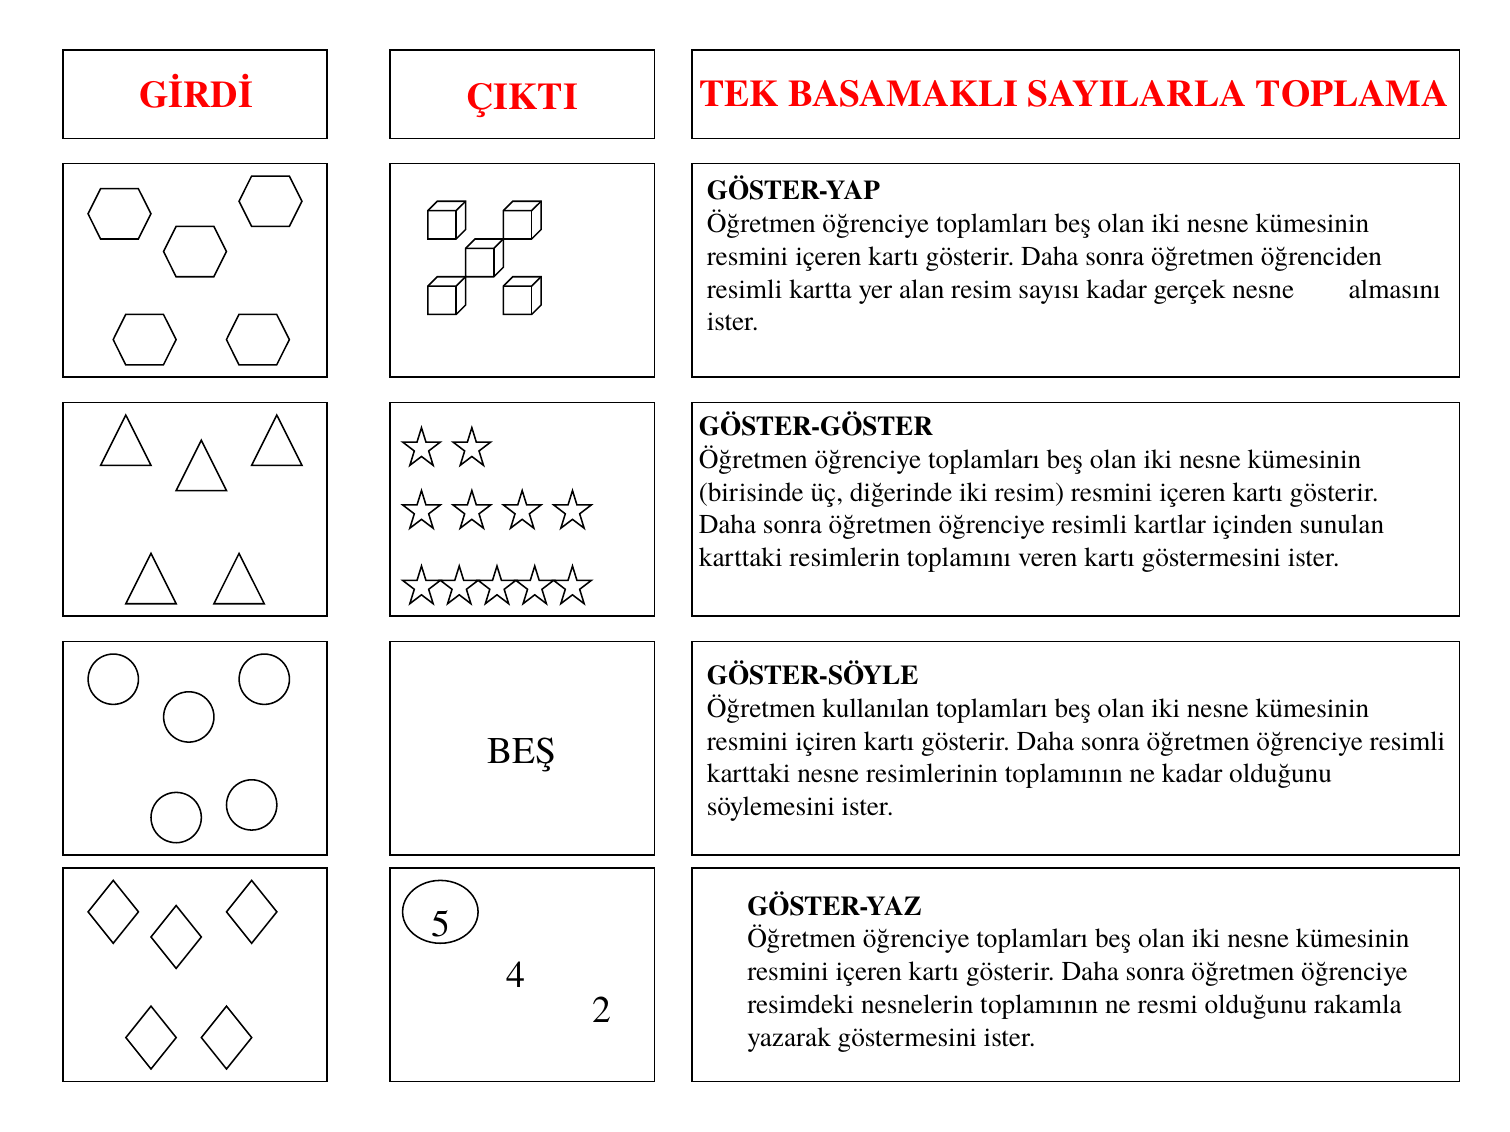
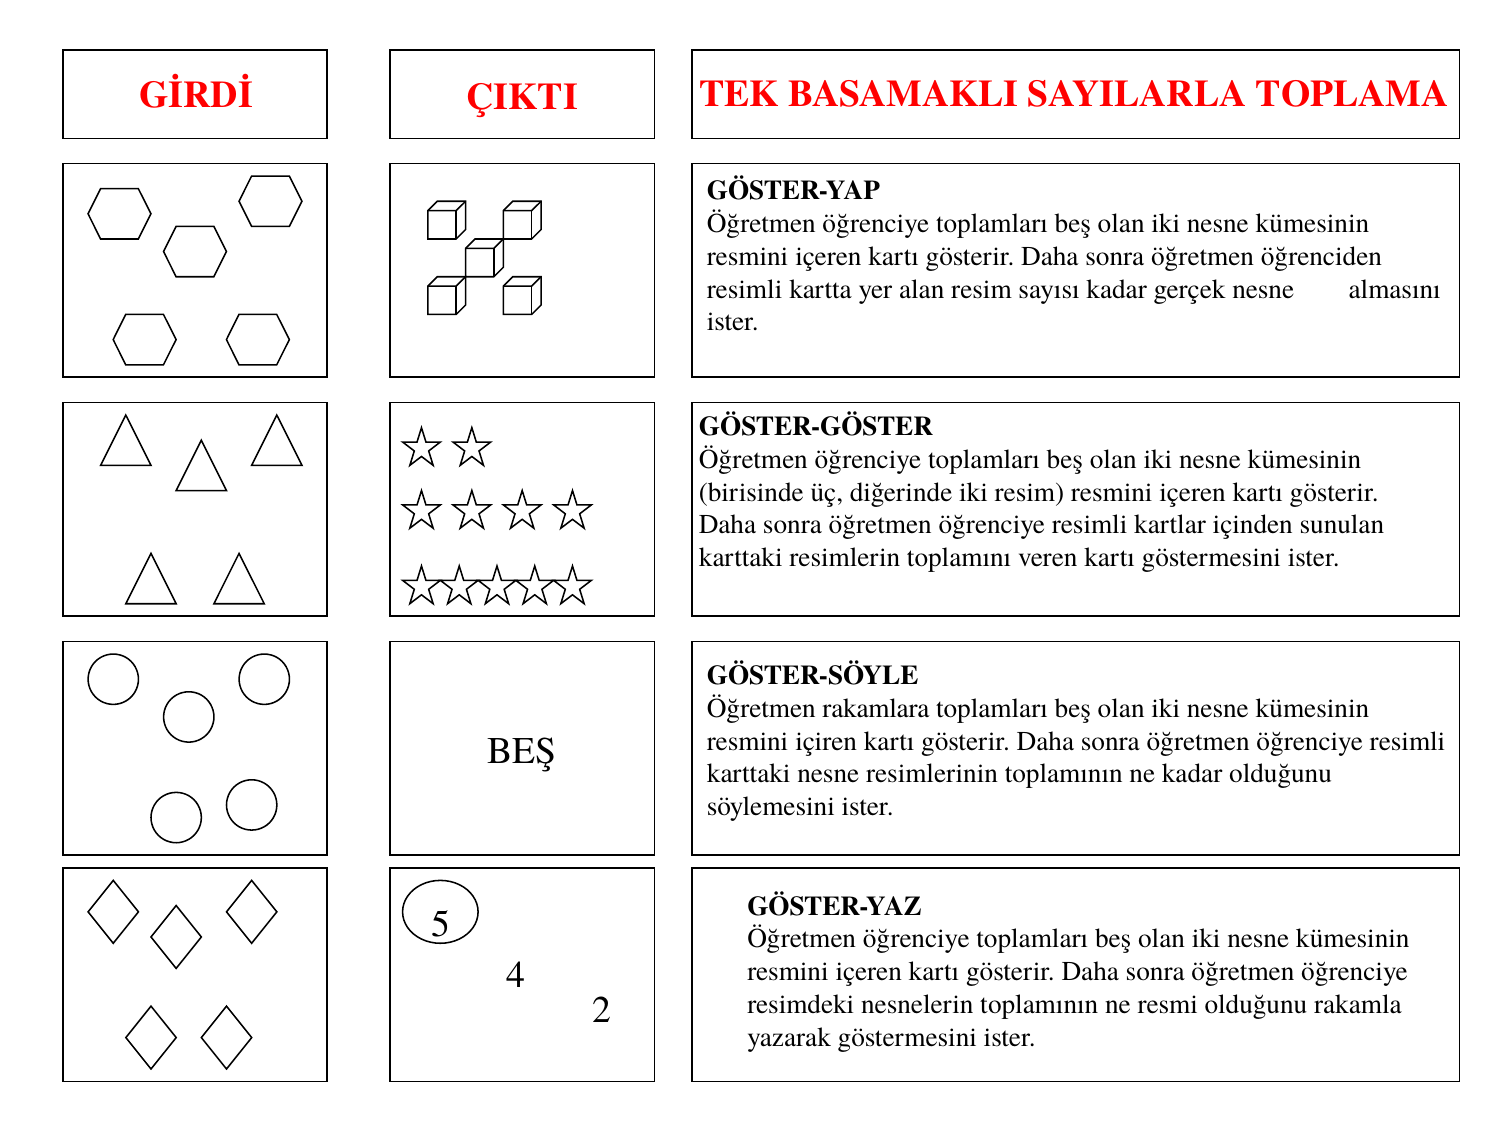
kullanılan: kullanılan -> rakamlara (876, 709)
